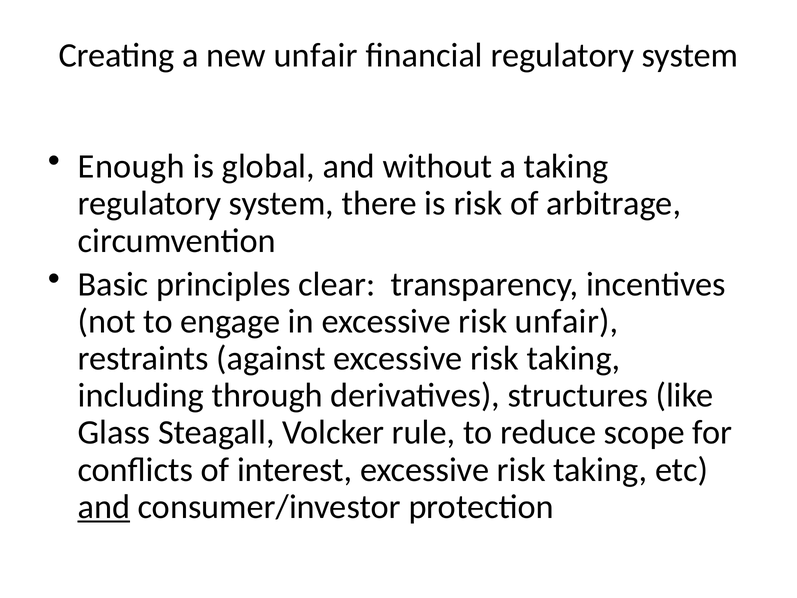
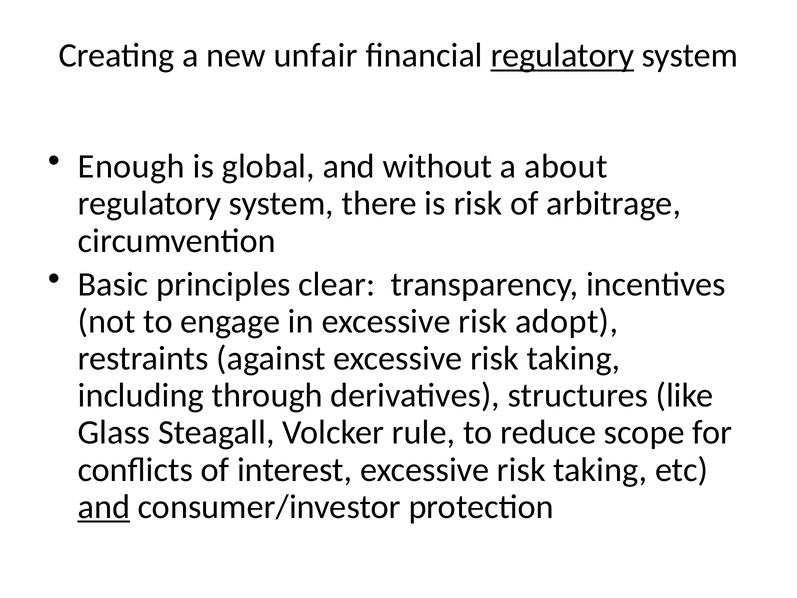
regulatory underline: none -> present (562, 56)
a taking: taking -> about (566, 166)
risk unfair: unfair -> adopt (567, 321)
